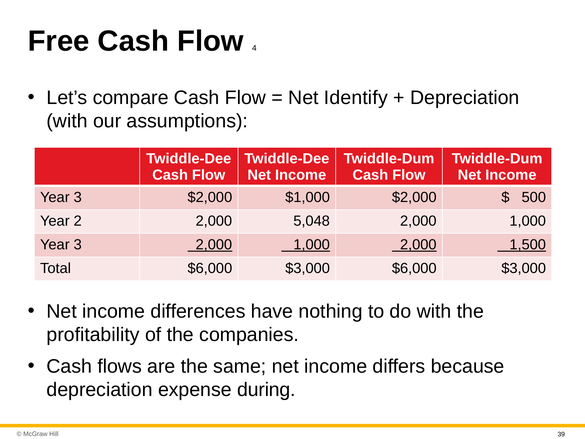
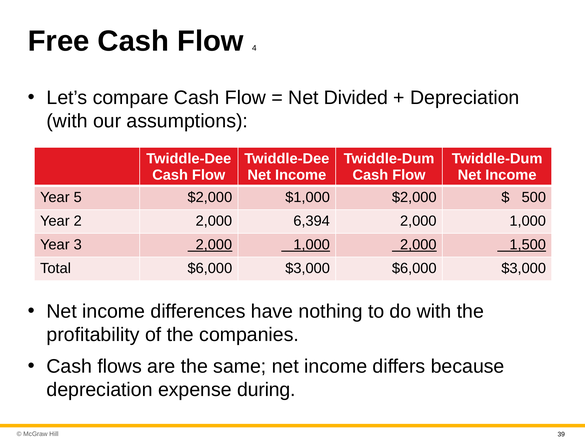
Identify: Identify -> Divided (356, 98)
3: 3 -> 5 (78, 197)
5,048: 5,048 -> 6,394 (312, 221)
